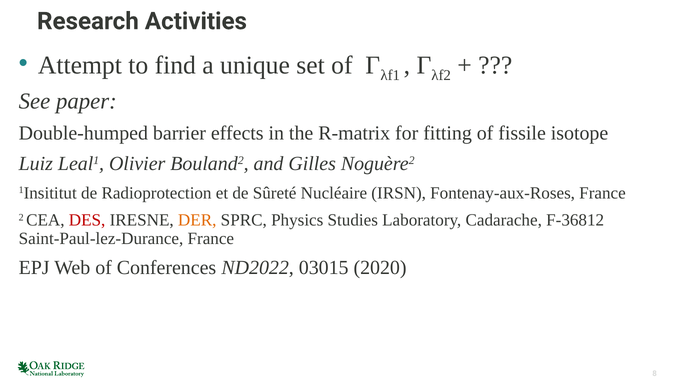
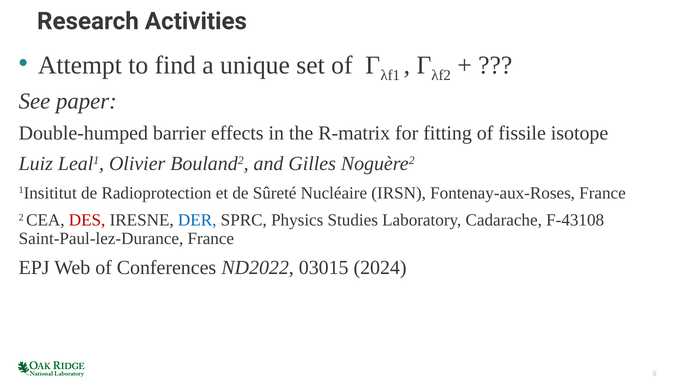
DER colour: orange -> blue (197, 220)
F-36812: F-36812 -> F-43108 (575, 220)
2020: 2020 -> 2024 (380, 268)
